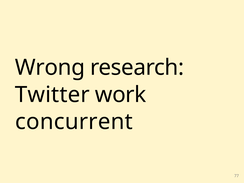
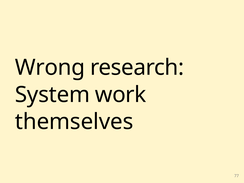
Twitter: Twitter -> System (52, 95)
concurrent: concurrent -> themselves (74, 122)
